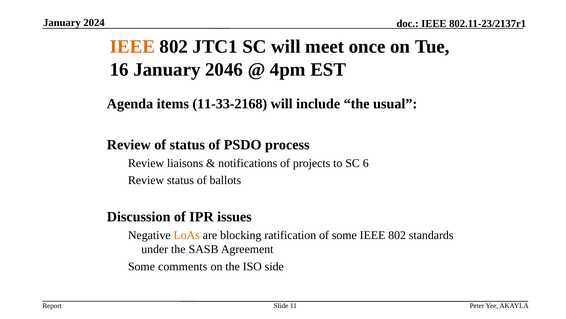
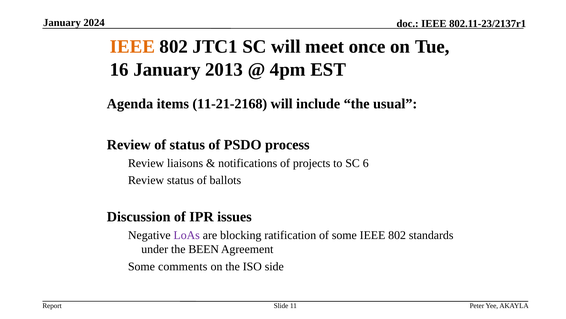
2046: 2046 -> 2013 (224, 69)
11-33-2168: 11-33-2168 -> 11-21-2168 (230, 104)
LoAs colour: orange -> purple (187, 235)
SASB: SASB -> BEEN (204, 249)
